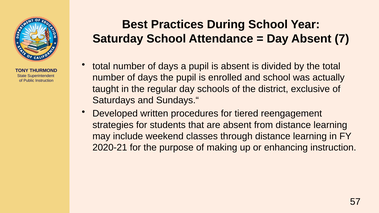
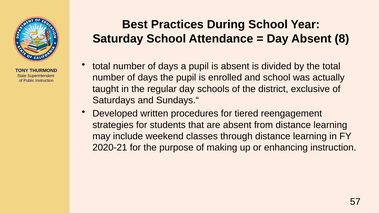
7: 7 -> 8 (342, 39)
